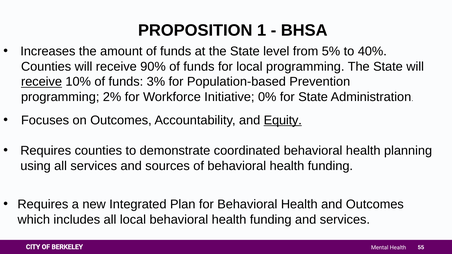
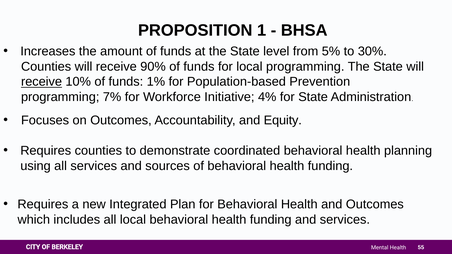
40%: 40% -> 30% (372, 51)
3%: 3% -> 1% (156, 82)
2%: 2% -> 7% (112, 97)
0%: 0% -> 4% (267, 97)
Equity underline: present -> none (283, 120)
